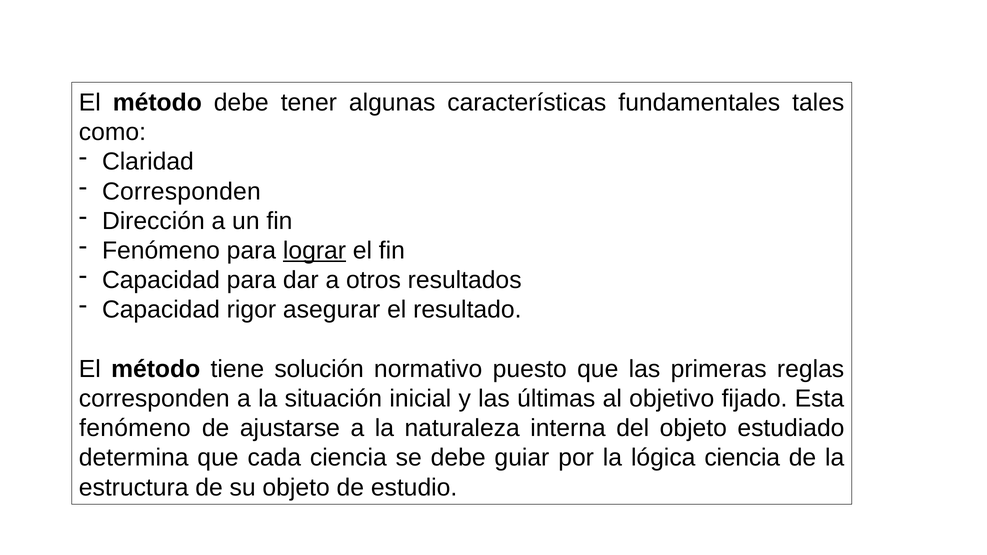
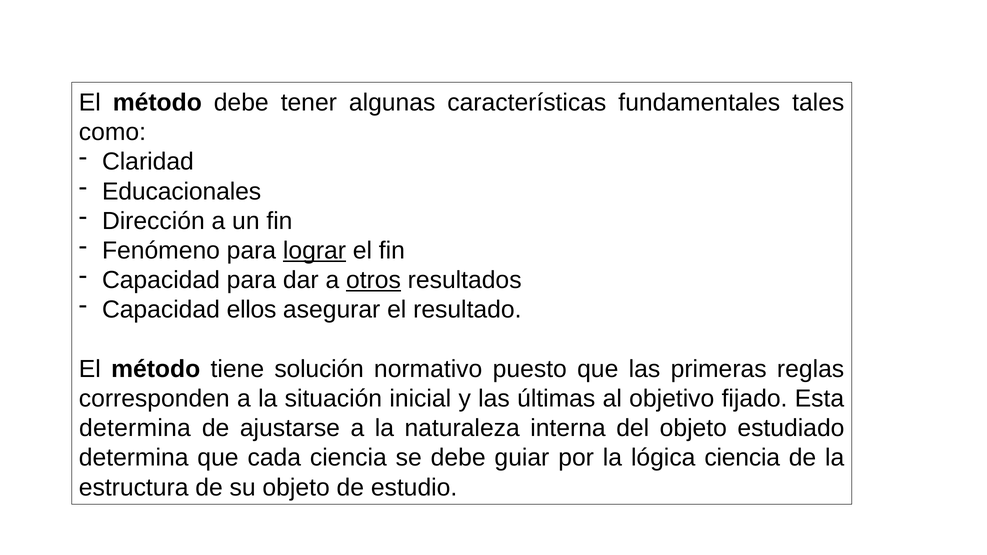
Corresponden: Corresponden -> Educacionales (182, 191)
otros underline: none -> present (373, 280)
rigor: rigor -> ellos (252, 310)
fenómeno: fenómeno -> determina (135, 428)
